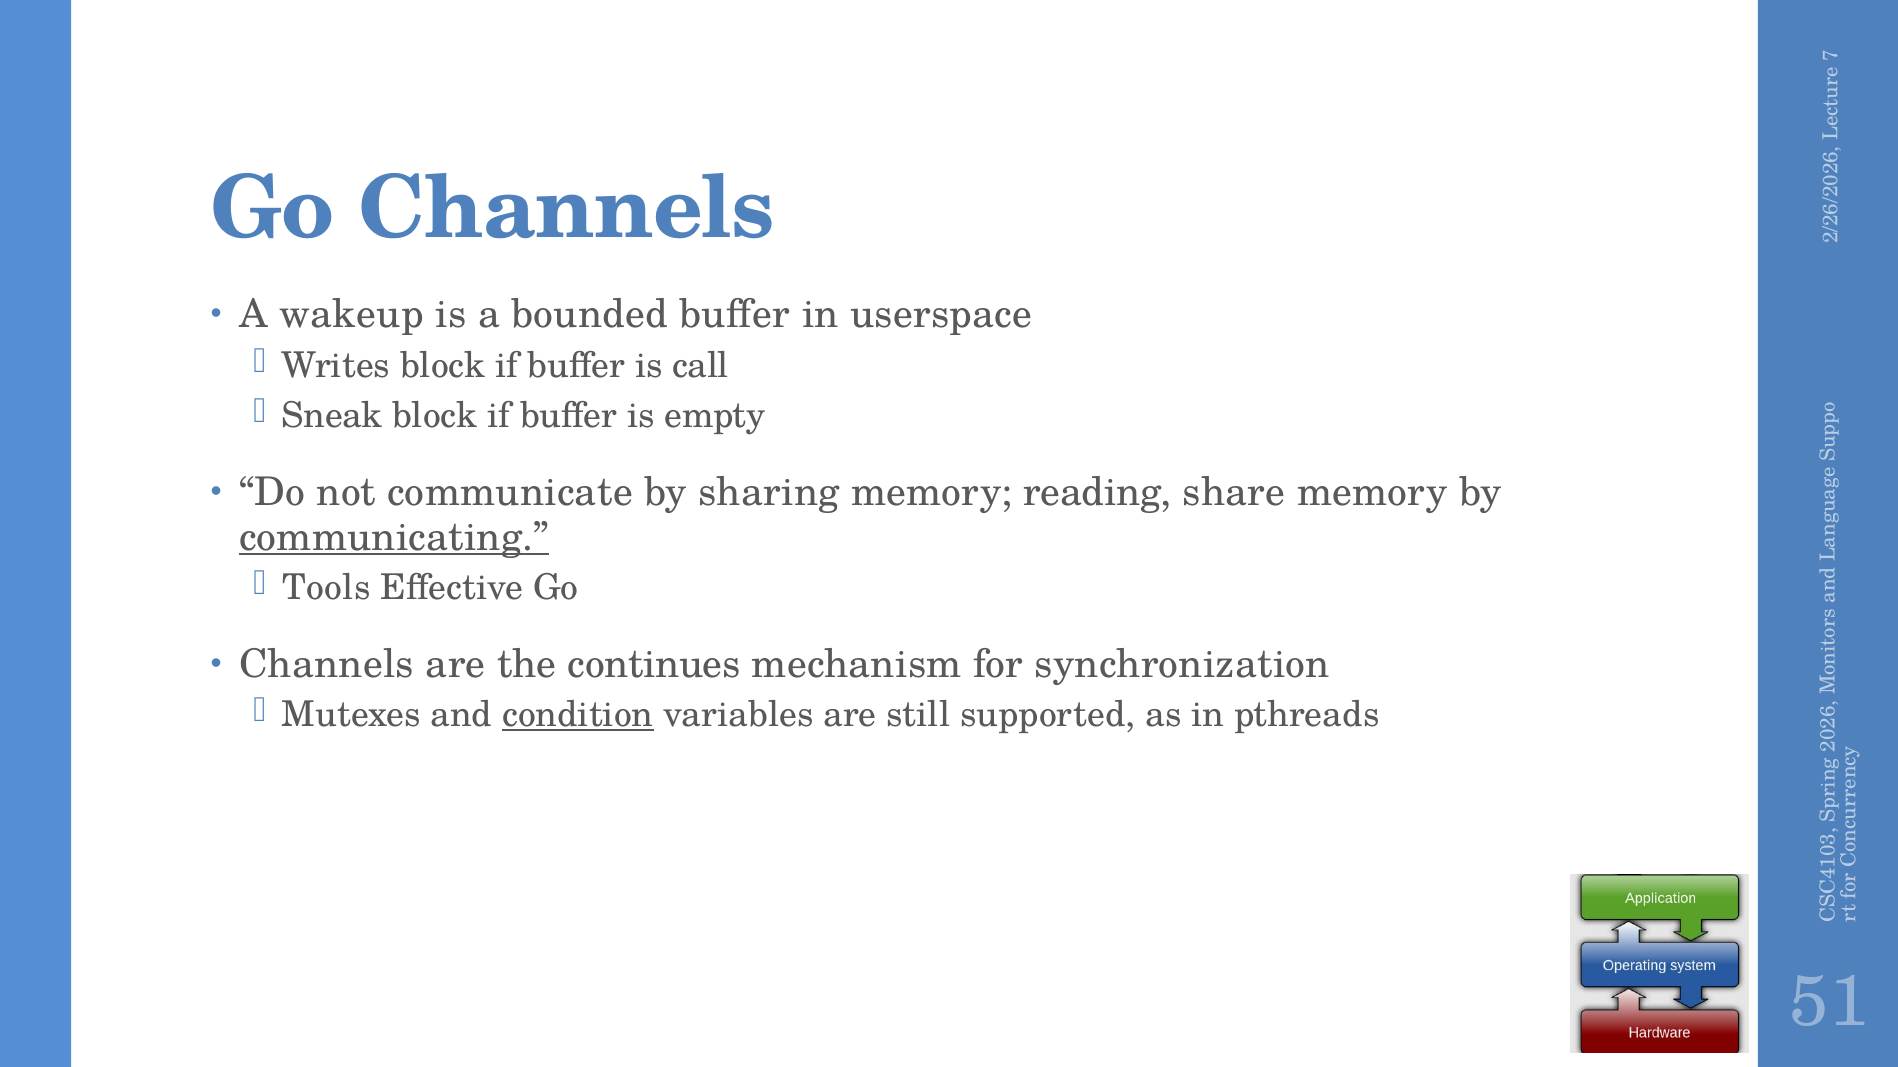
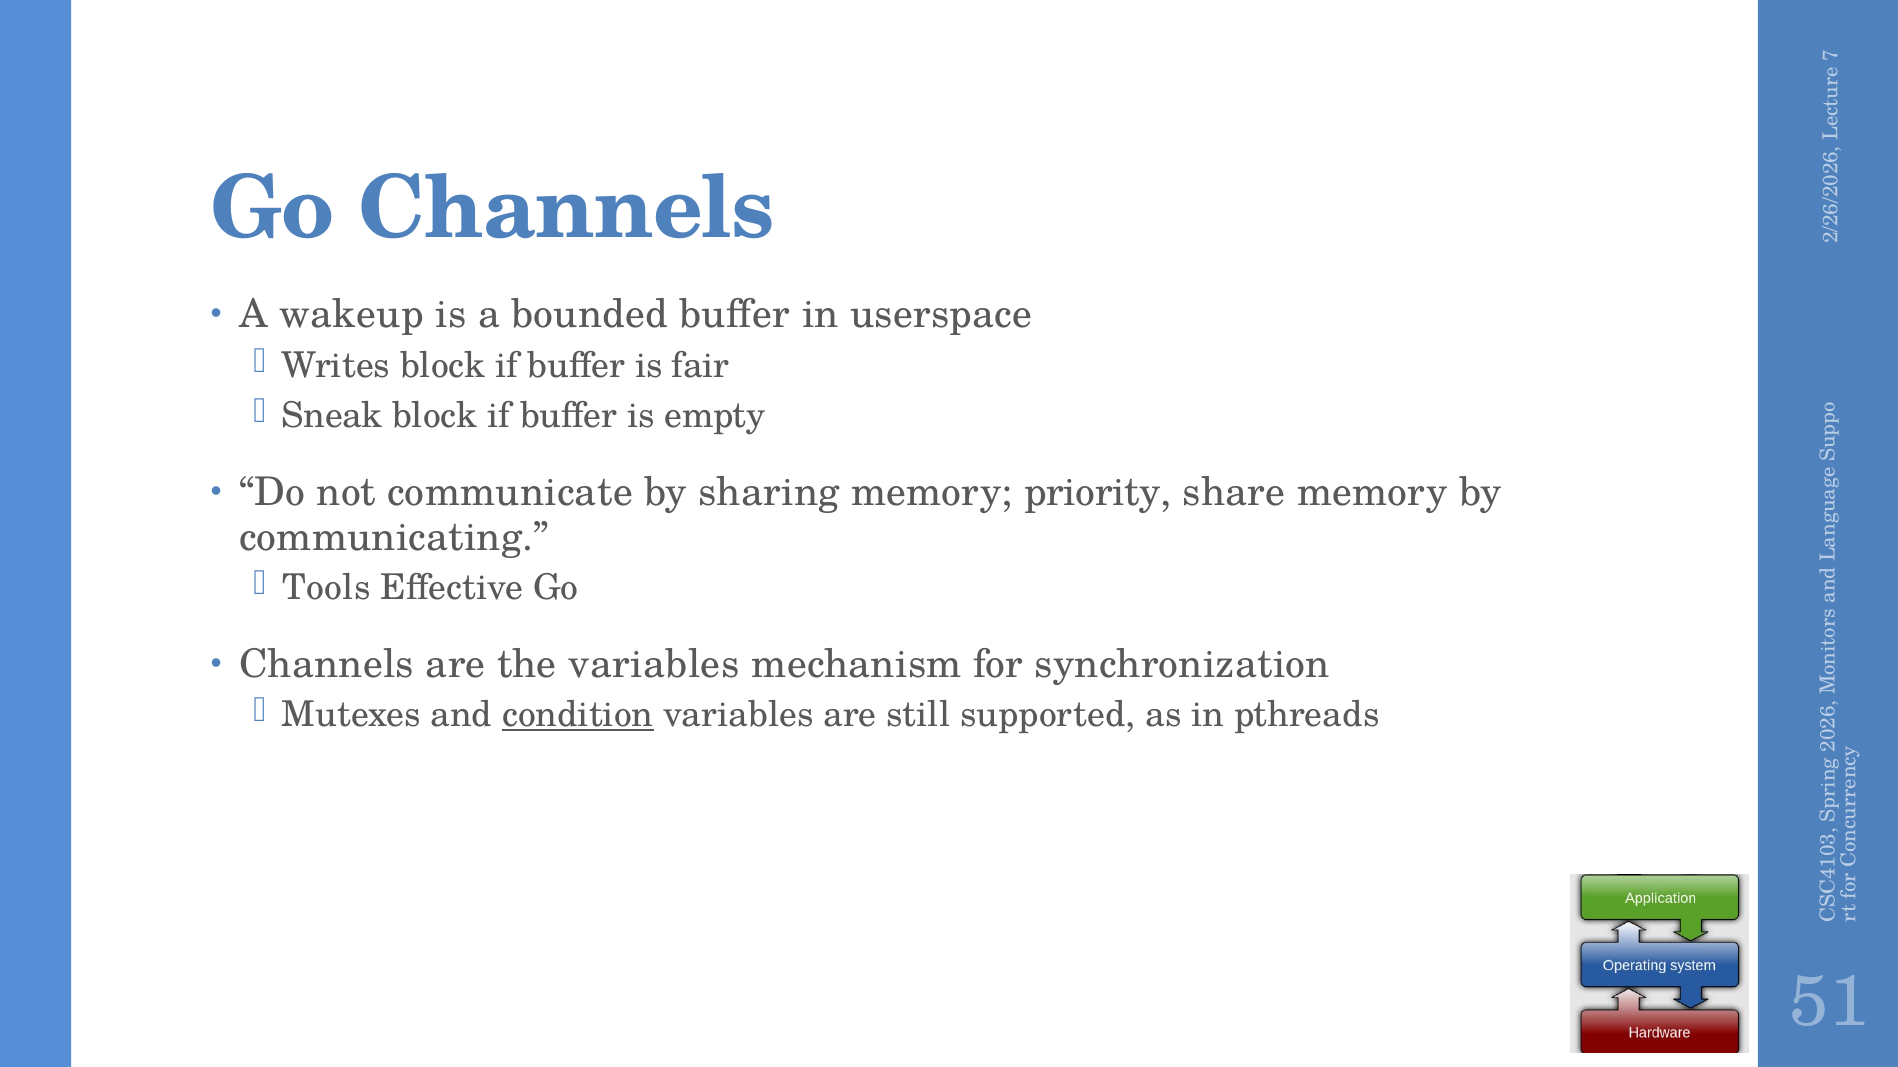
call: call -> fair (701, 366)
reading: reading -> priority (1098, 492)
communicating underline: present -> none (394, 537)
the continues: continues -> variables (654, 665)
